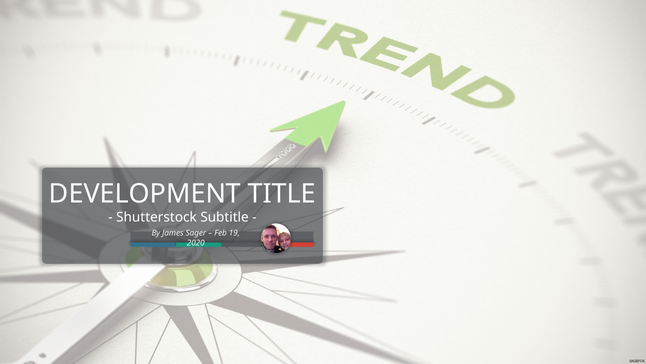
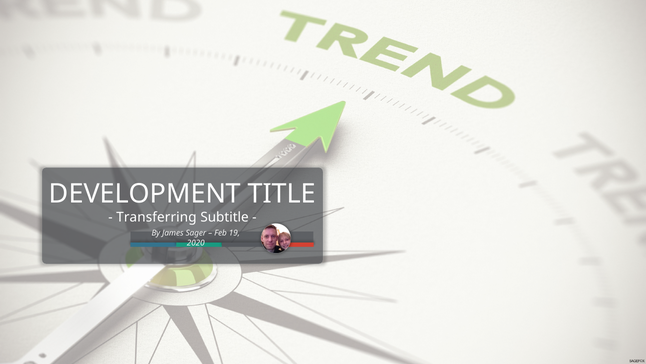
Shutterstock: Shutterstock -> Transferring (156, 217)
